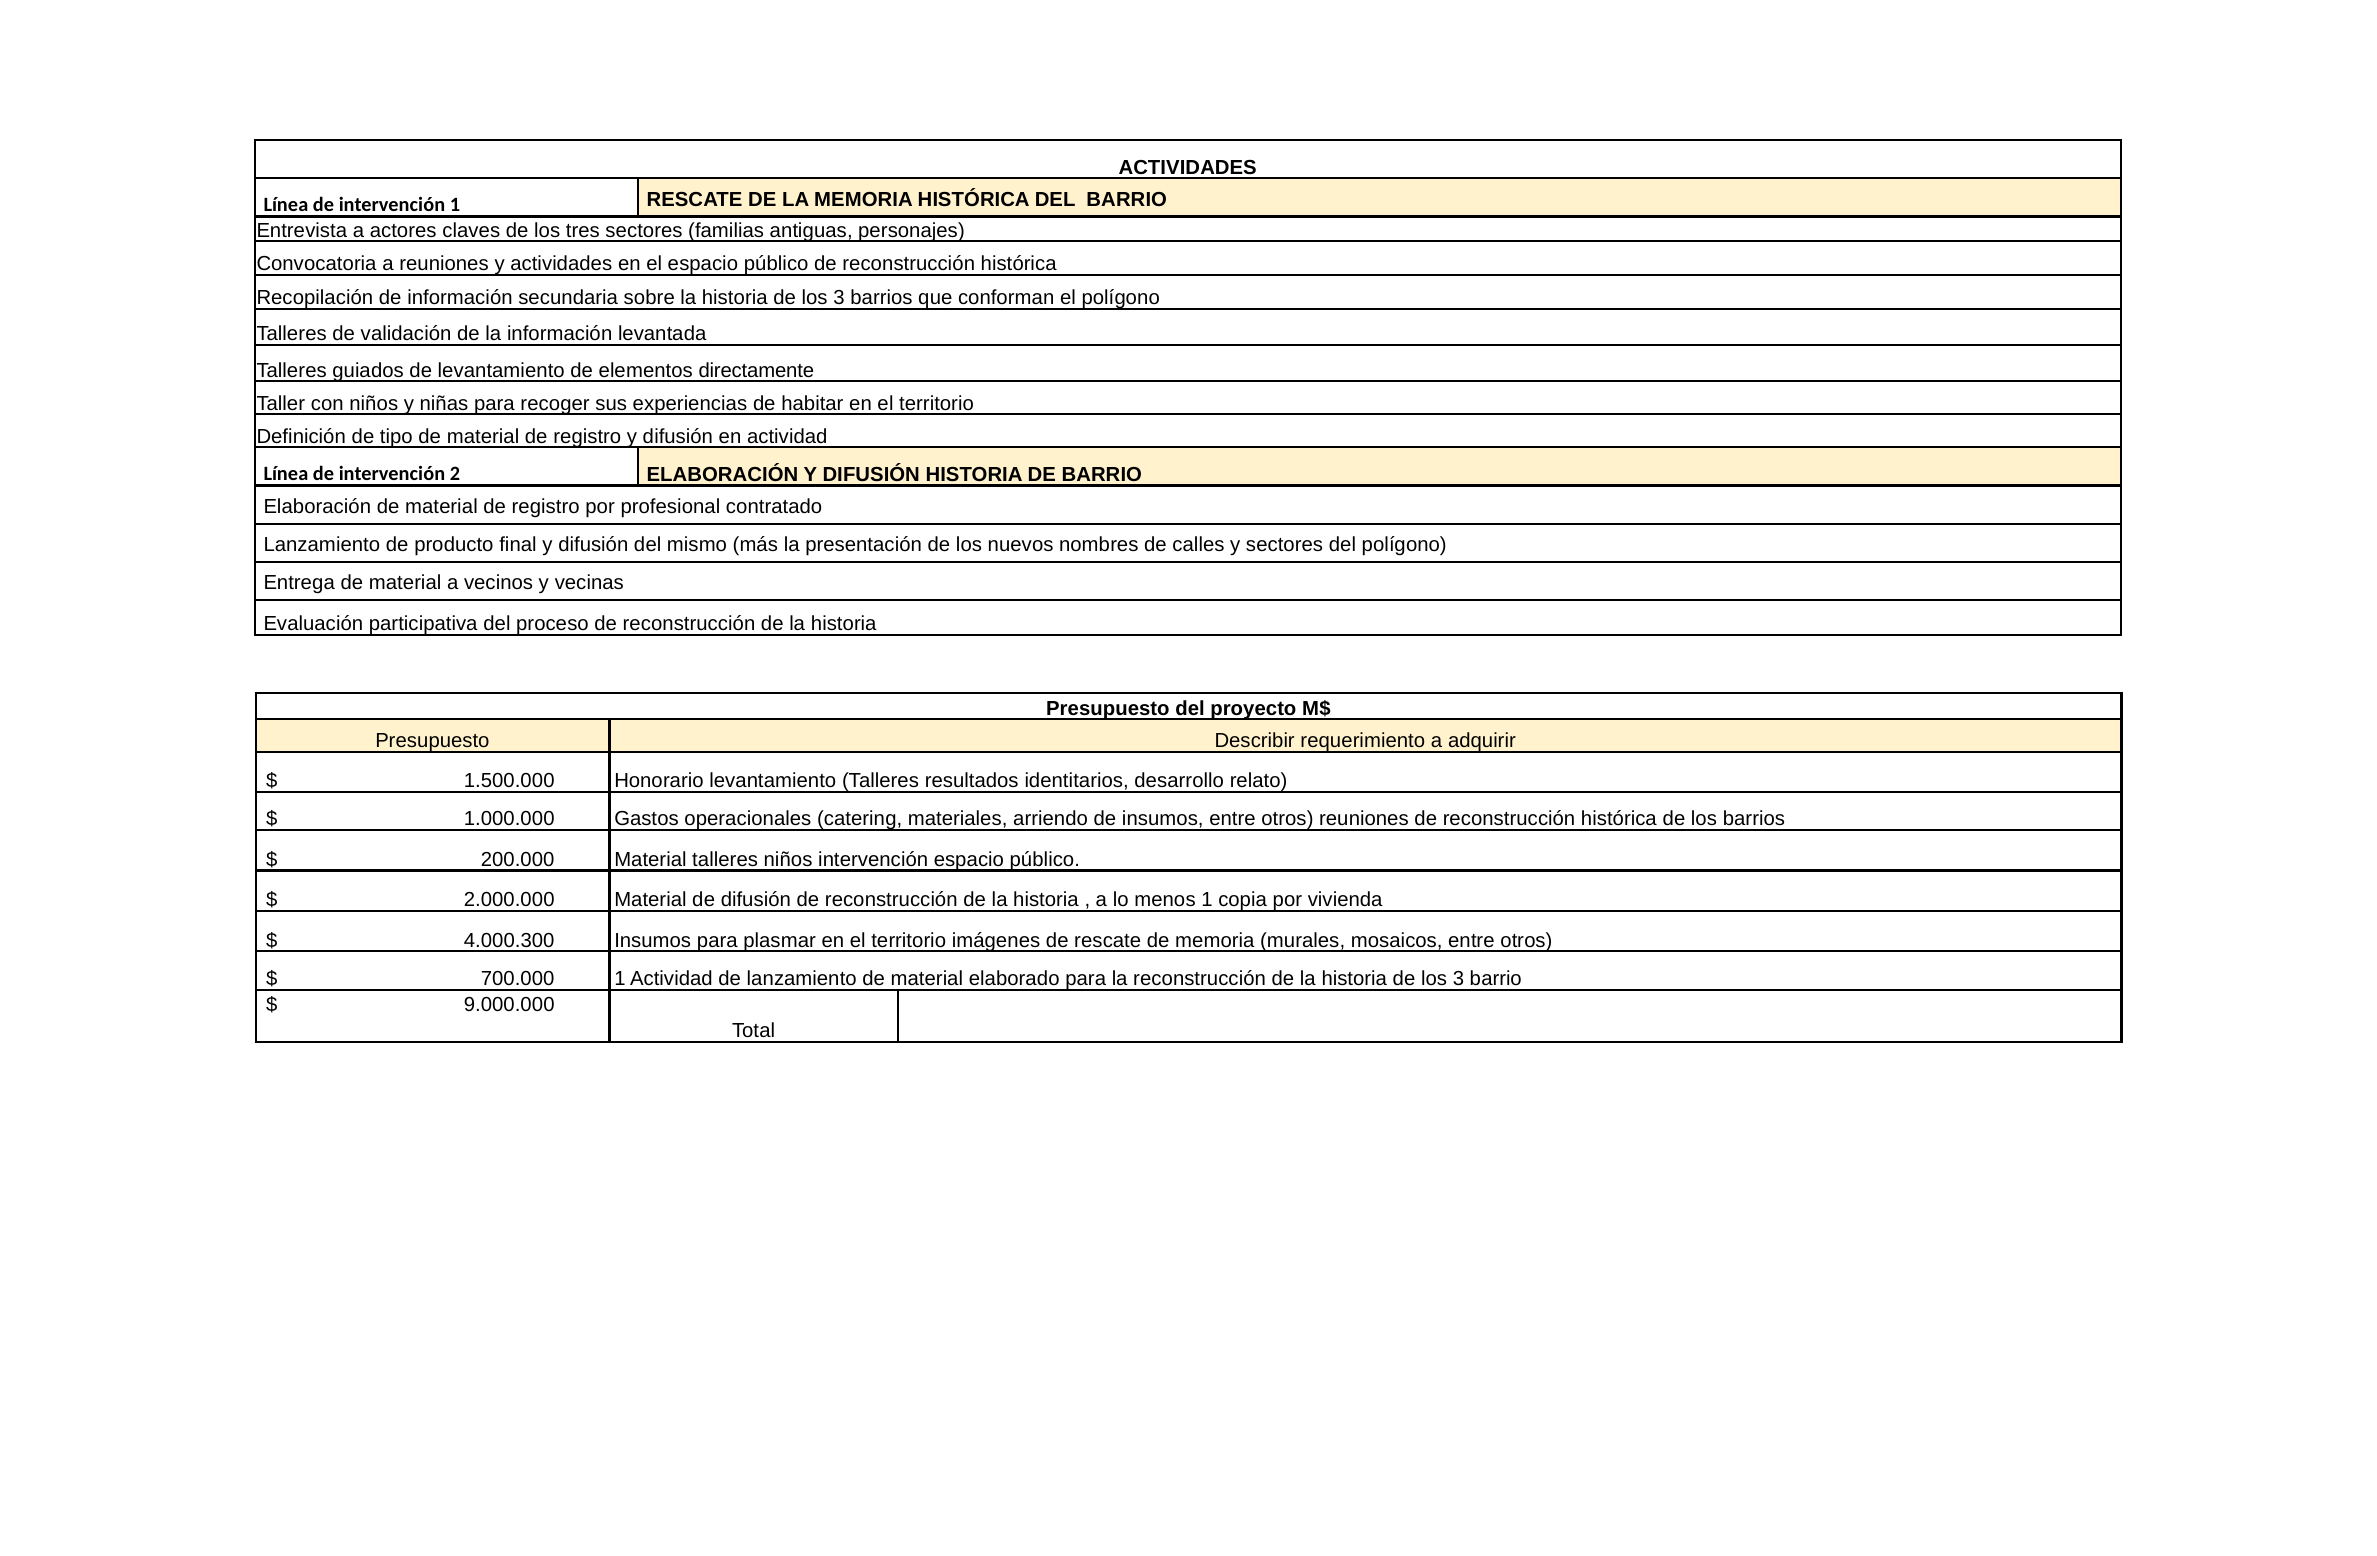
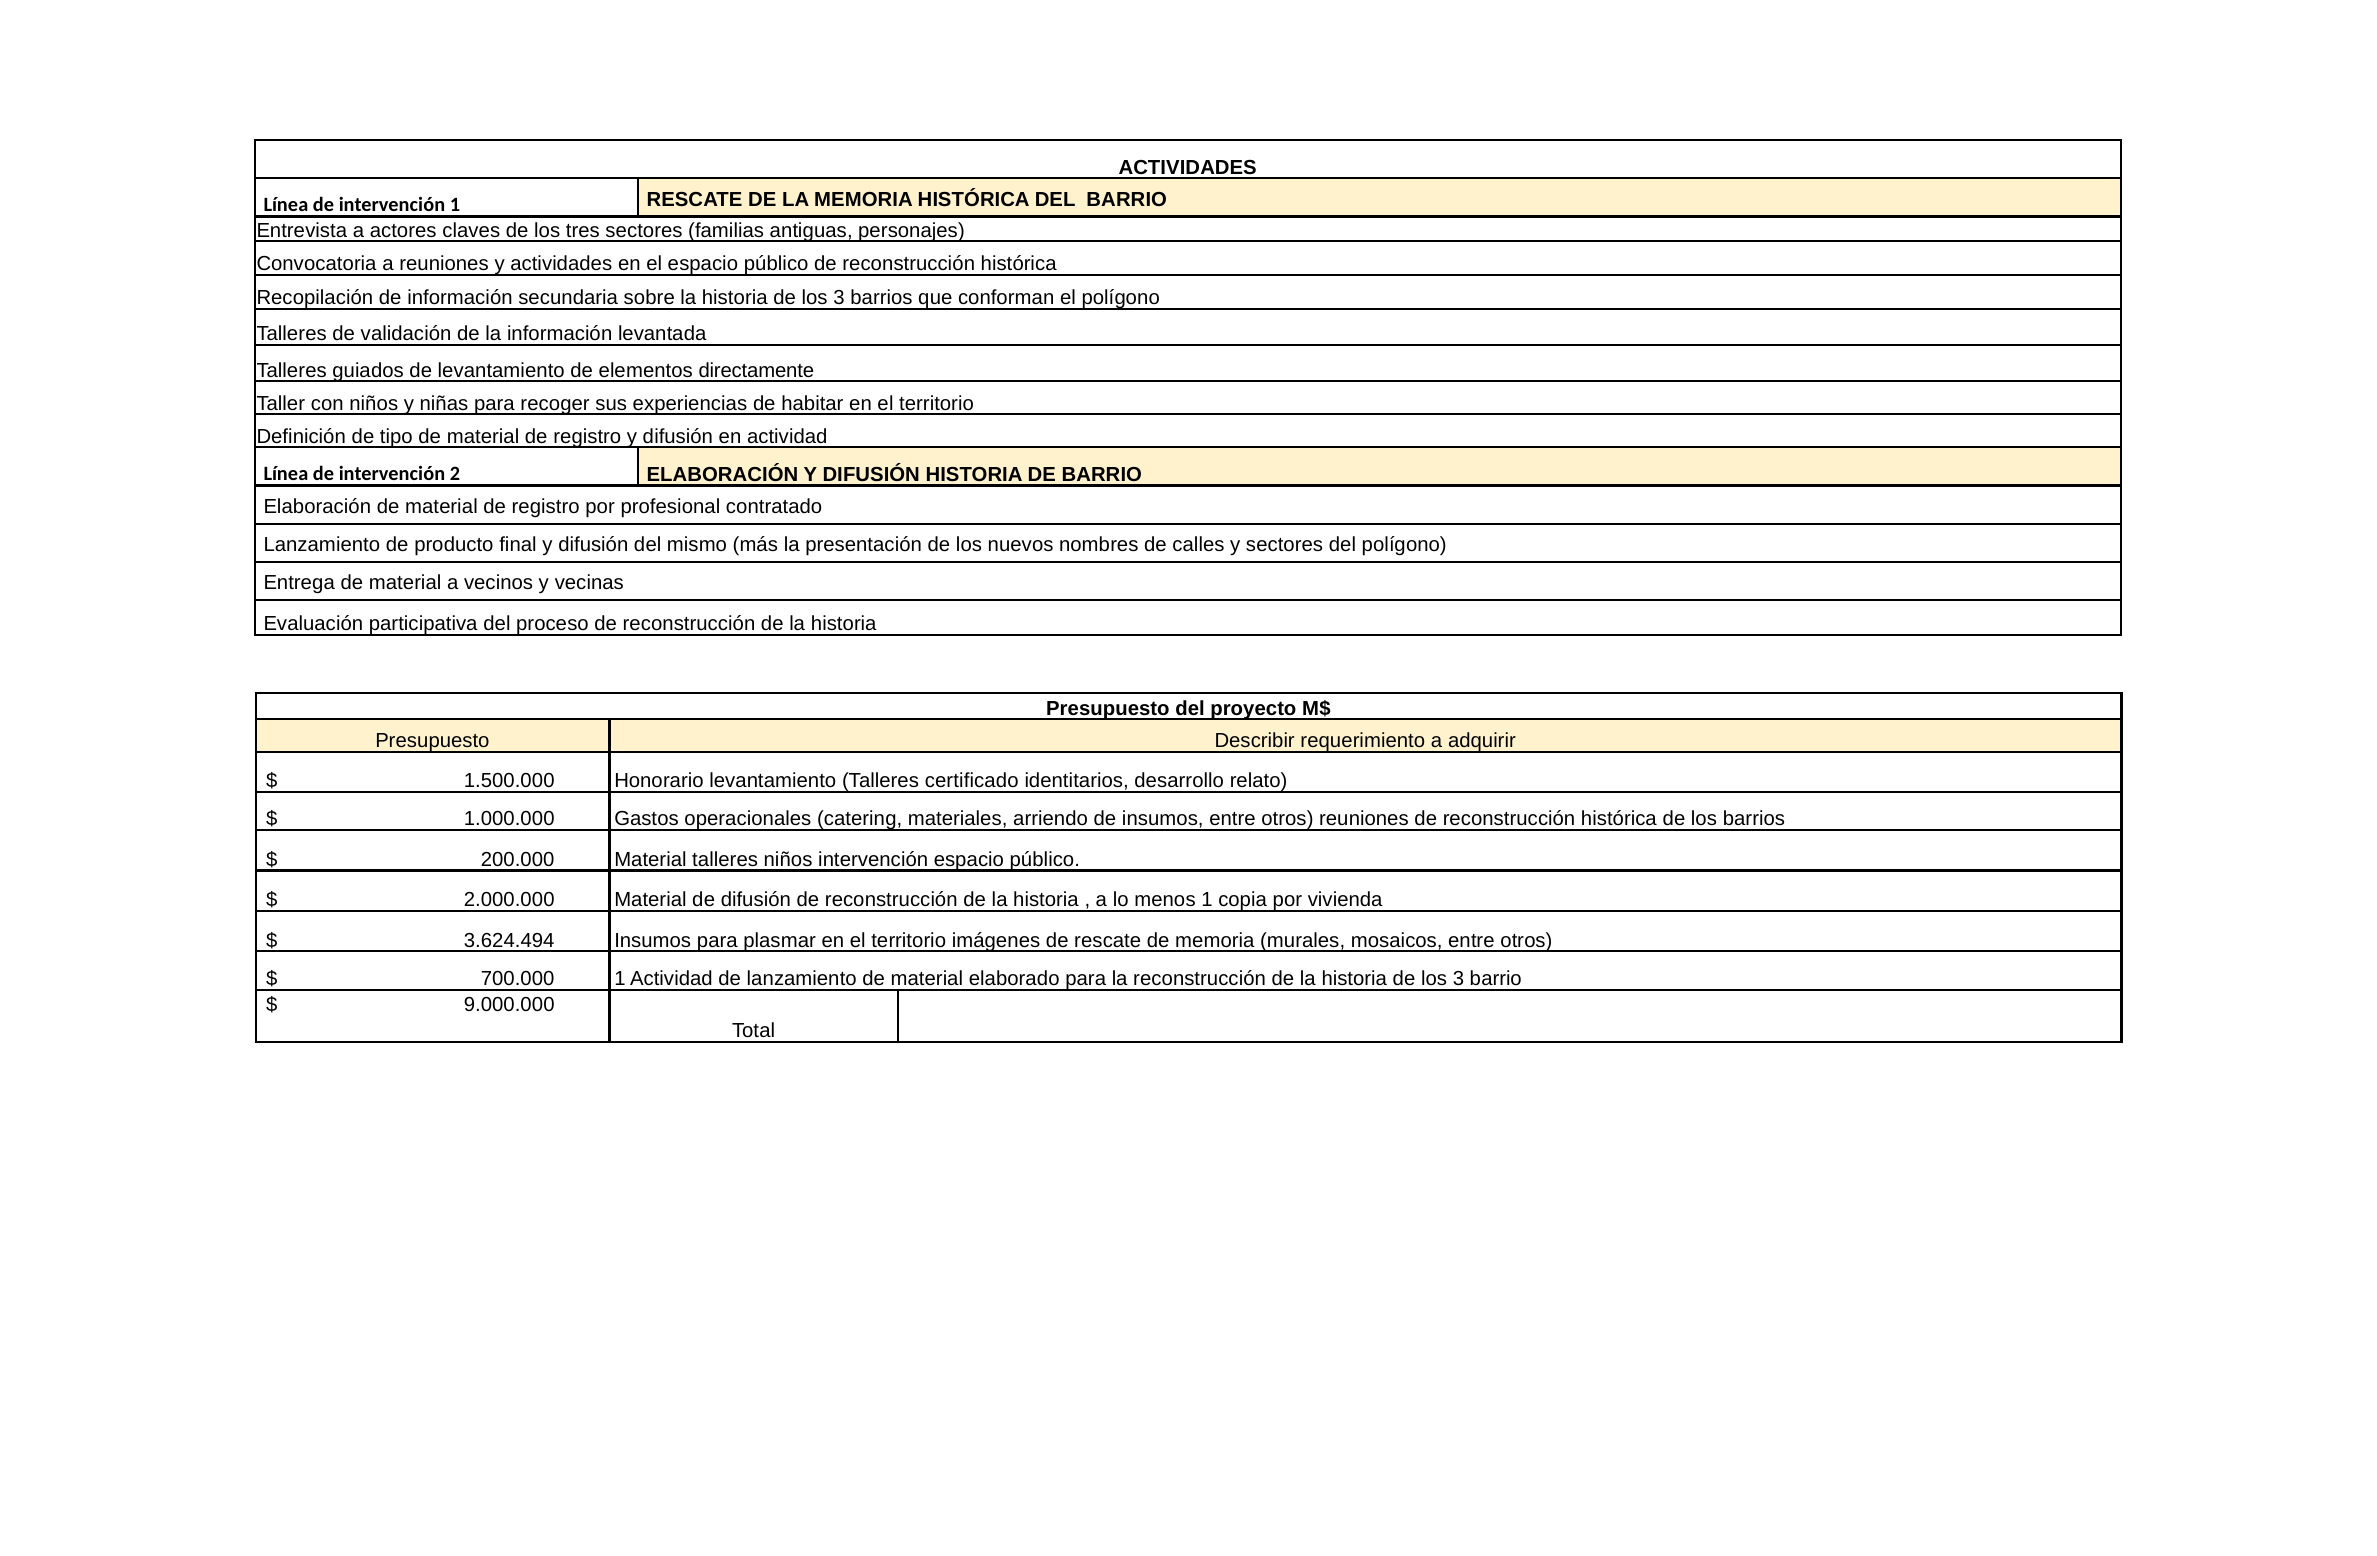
resultados: resultados -> certificado (972, 781)
4.000.300: 4.000.300 -> 3.624.494 (509, 940)
